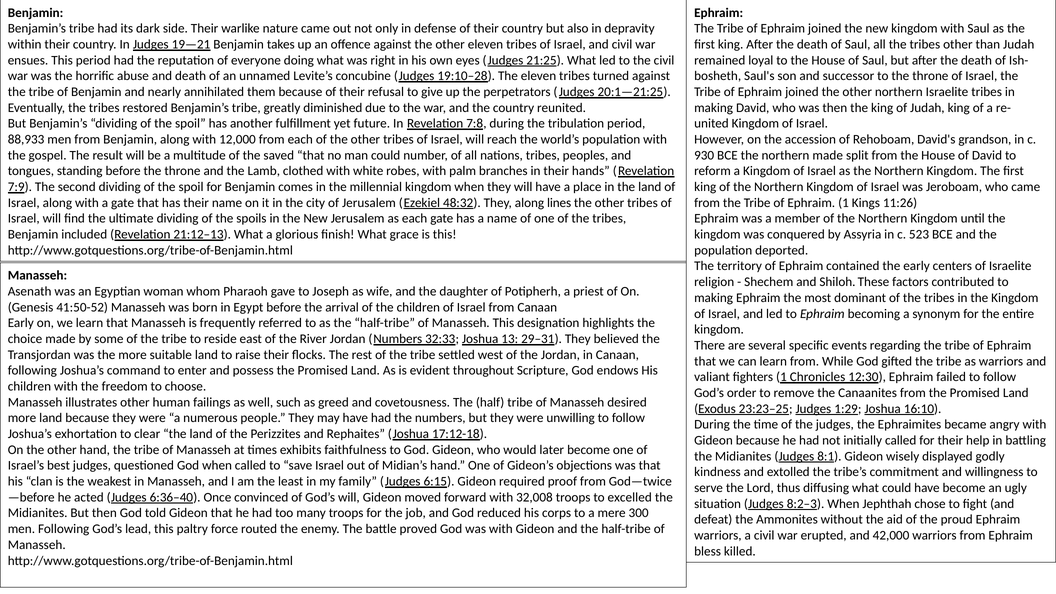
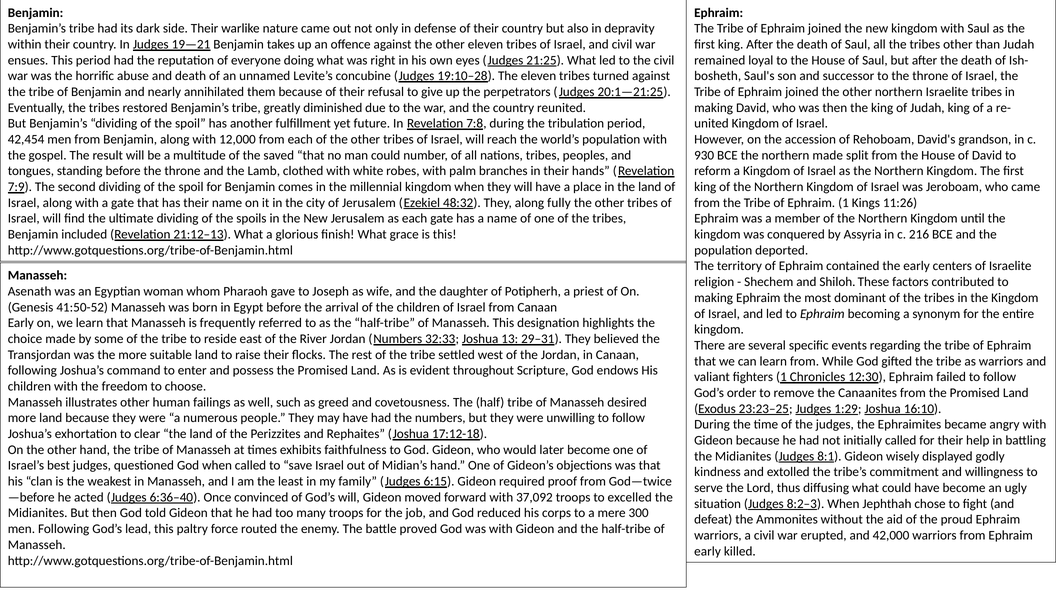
88,933: 88,933 -> 42,454 (26, 139)
lines: lines -> fully (559, 203)
523: 523 -> 216 (919, 234)
32,008: 32,008 -> 37,092 (534, 497)
bless: bless -> early (708, 551)
